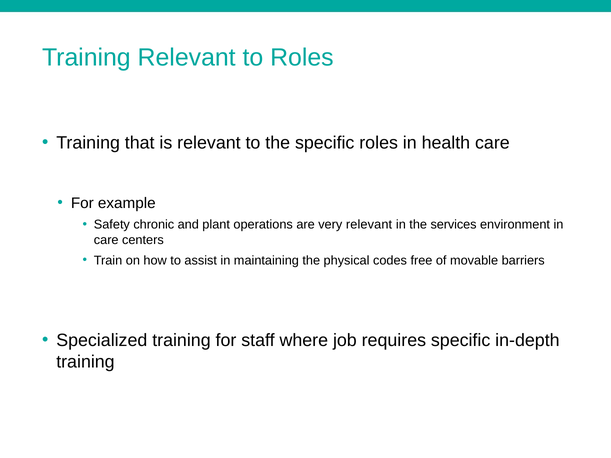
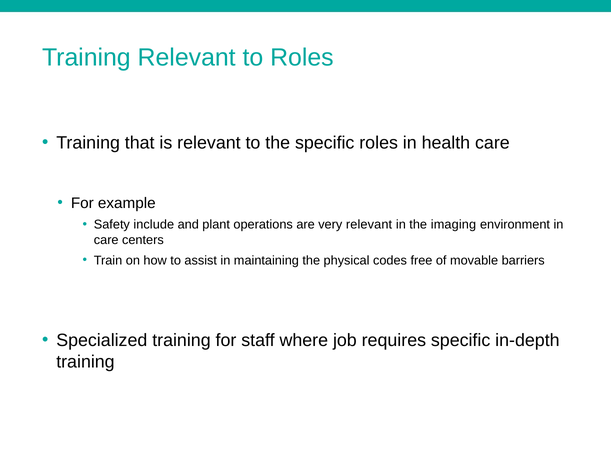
chronic: chronic -> include (154, 225)
services: services -> imaging (453, 225)
